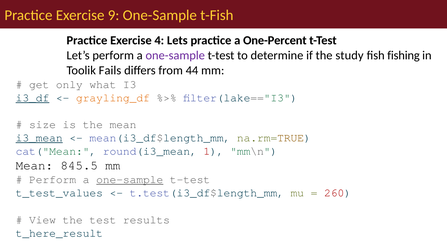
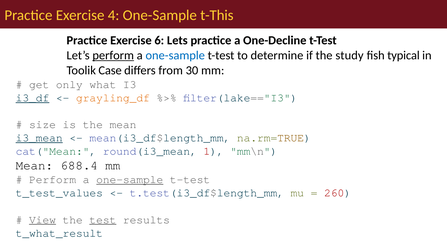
Exercise 9: 9 -> 4 (114, 15)
t-Fish: t-Fish -> t-This (217, 15)
Exercise 4: 4 -> 6 (159, 41)
One-Percent: One-Percent -> One-Decline (275, 41)
perform underline: none -> present (113, 56)
one-sample colour: purple -> blue (175, 56)
fishing: fishing -> typical (404, 56)
Fails: Fails -> Case (110, 70)
44: 44 -> 30 (192, 70)
845.5: 845.5 -> 688.4 (79, 166)
View underline: none -> present (43, 220)
test underline: none -> present (103, 220)
t_here_result: t_here_result -> t_what_result (59, 233)
